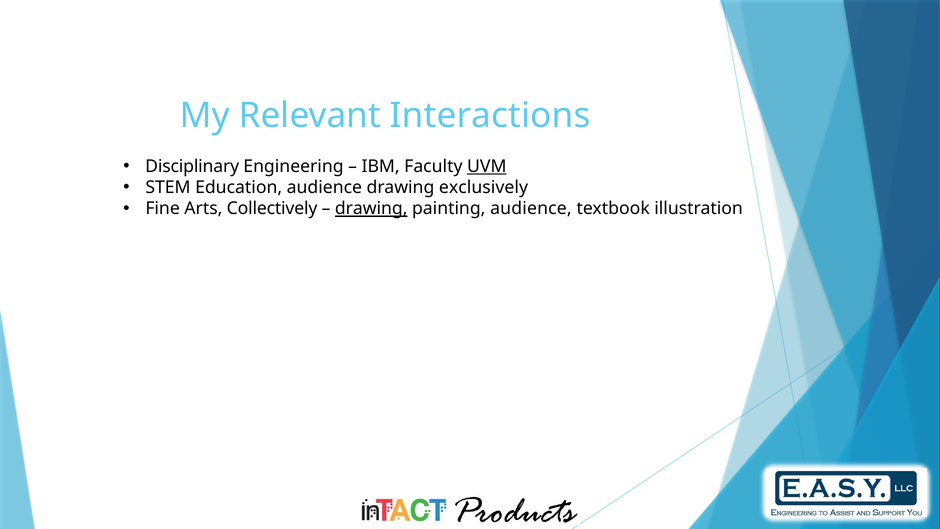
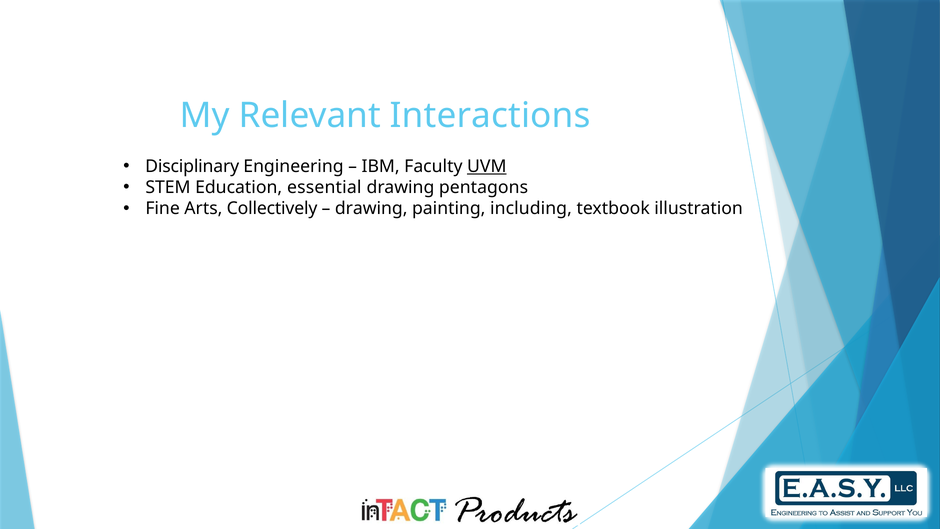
Education audience: audience -> essential (324, 187)
exclusively: exclusively -> pentagons (483, 187)
drawing underline: present -> none (371, 209)
painting audience: audience -> including (531, 209)
